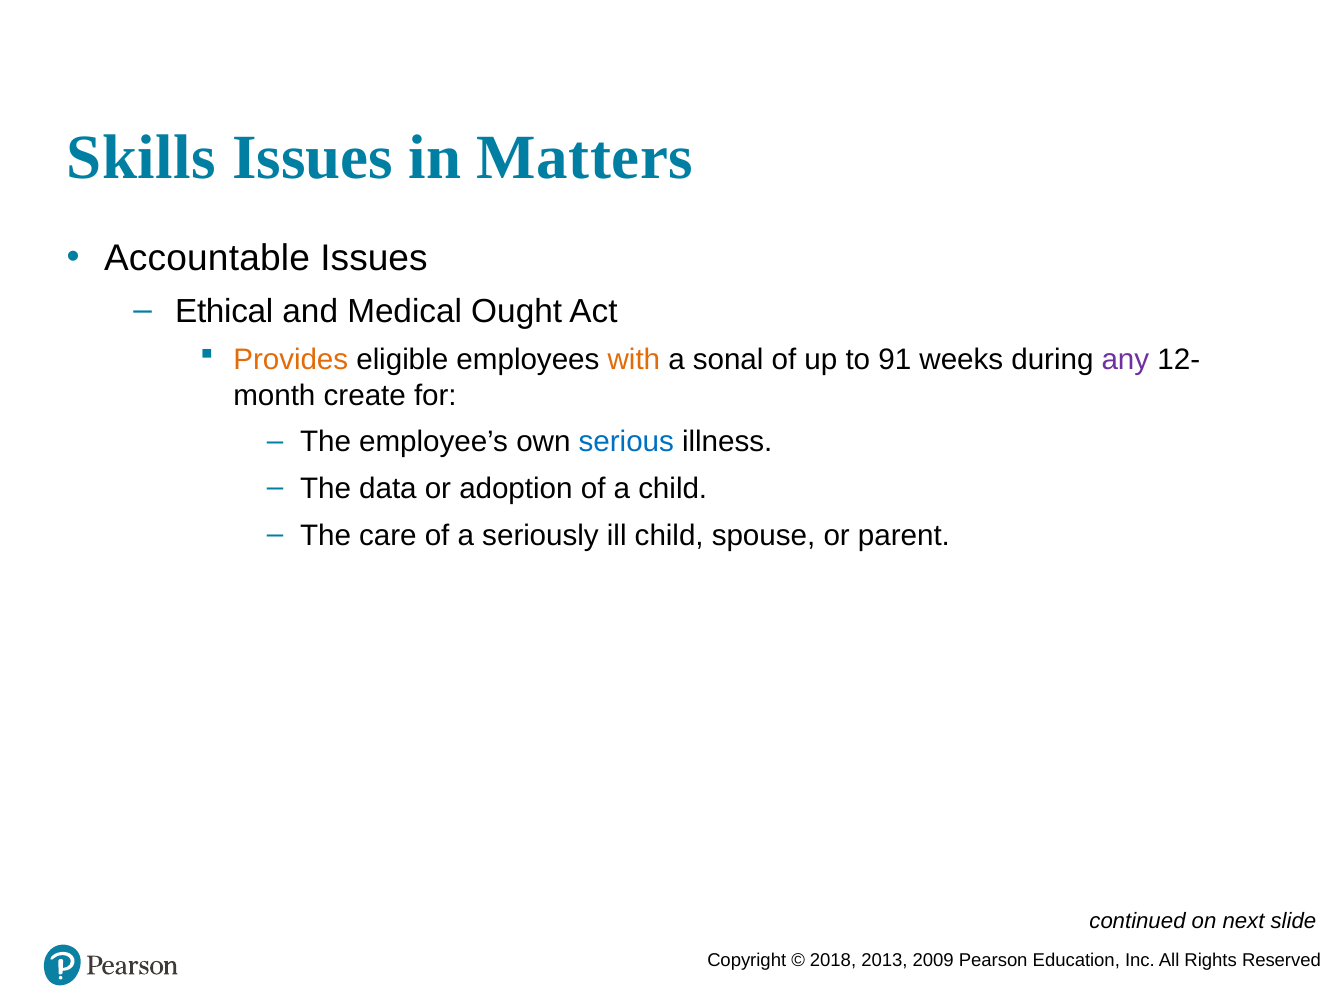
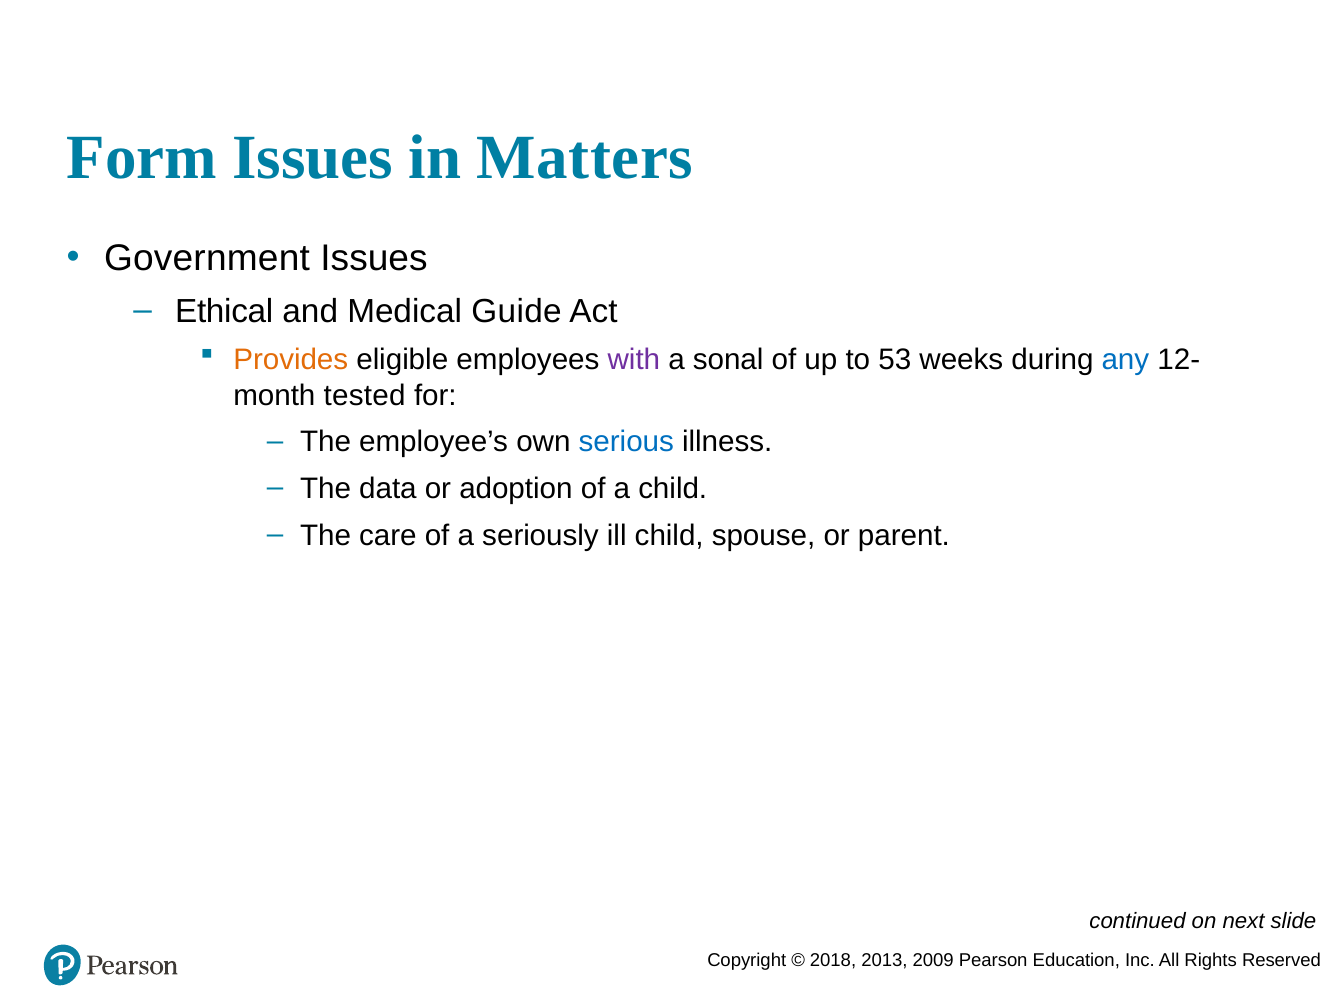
Skills: Skills -> Form (142, 158)
Accountable: Accountable -> Government (207, 258)
Ought: Ought -> Guide (517, 311)
with colour: orange -> purple (634, 360)
91: 91 -> 53 (895, 360)
any colour: purple -> blue (1125, 360)
create: create -> tested (365, 396)
